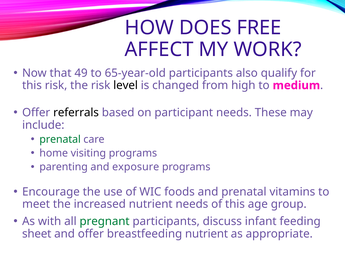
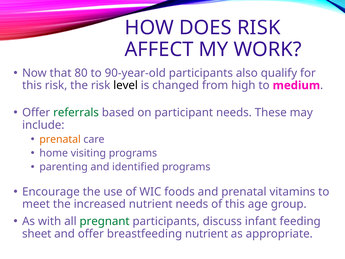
DOES FREE: FREE -> RISK (259, 28)
49: 49 -> 80 (81, 73)
65-year-old: 65-year-old -> 90-year-old (135, 73)
referrals colour: black -> green (76, 113)
prenatal colour: green -> orange (60, 139)
exposure: exposure -> identified (136, 167)
